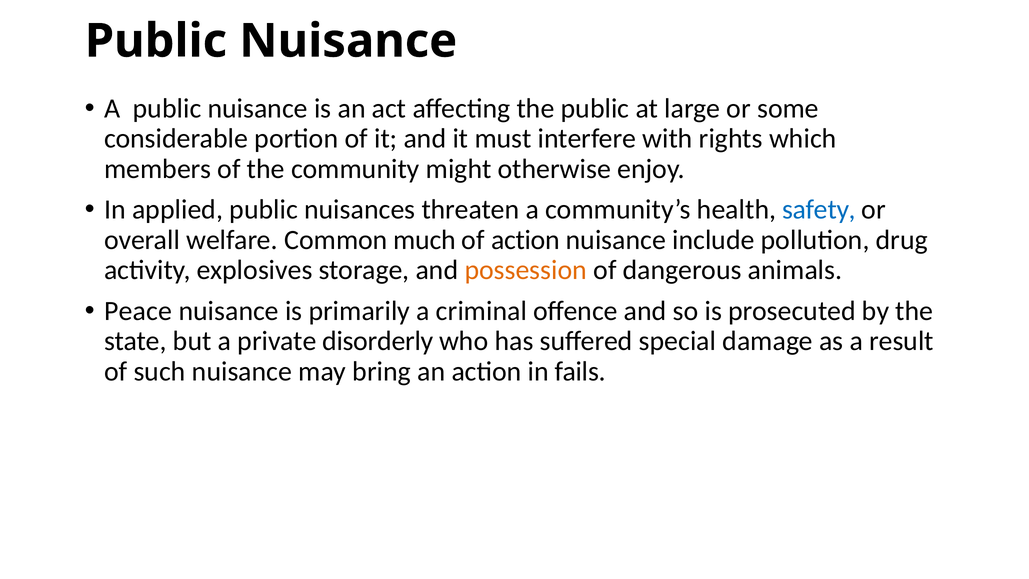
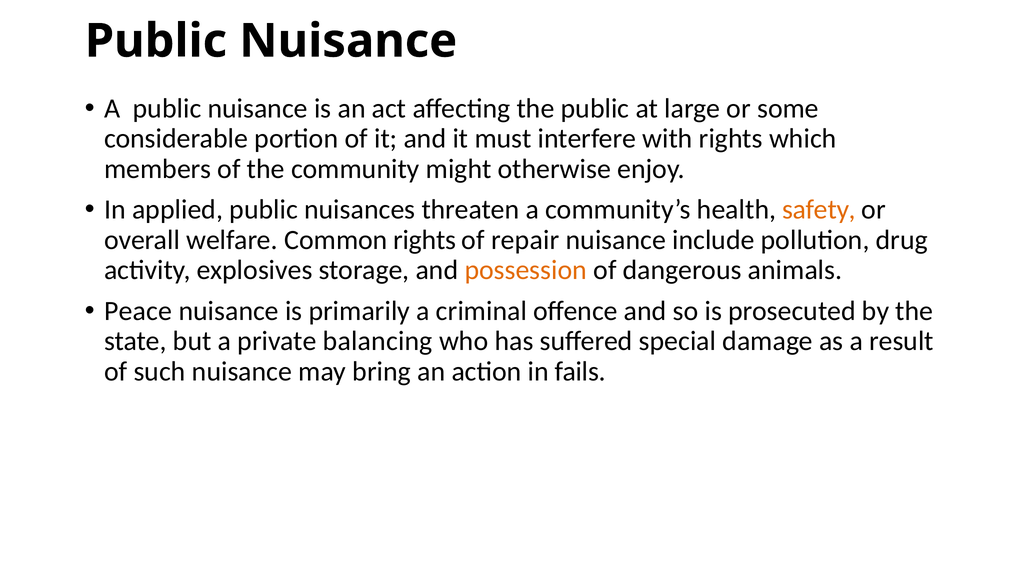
safety colour: blue -> orange (819, 210)
Common much: much -> rights (425, 240)
of action: action -> repair (525, 240)
disorderly: disorderly -> balancing (378, 341)
